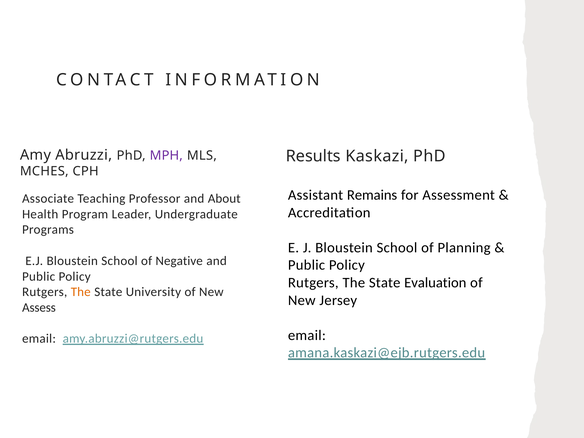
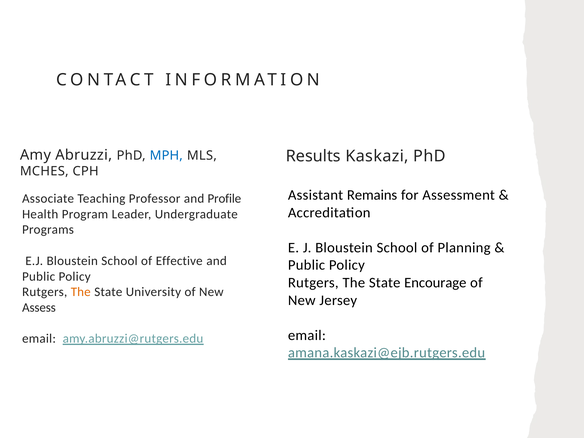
MPH colour: purple -> blue (166, 155)
About: About -> Profile (224, 199)
Negative: Negative -> Effective (179, 261)
Evaluation: Evaluation -> Encourage (435, 283)
